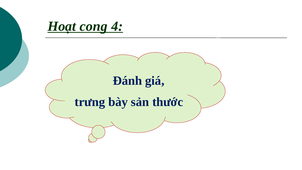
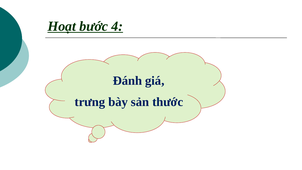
cong: cong -> bước (94, 26)
